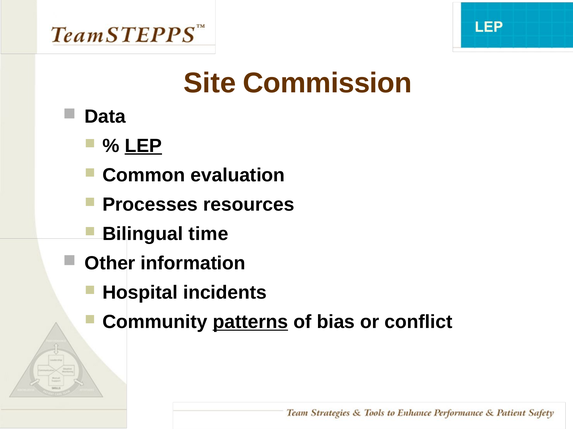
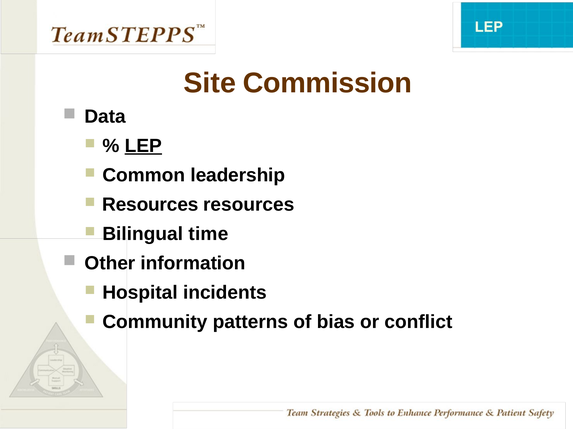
evaluation: evaluation -> leadership (238, 175)
Processes: Processes -> Resources (150, 205)
patterns underline: present -> none (250, 323)
